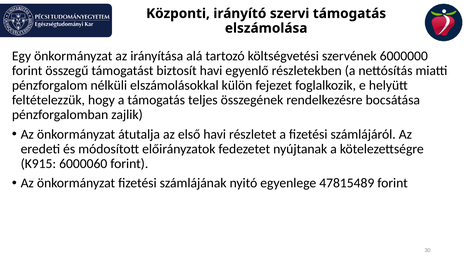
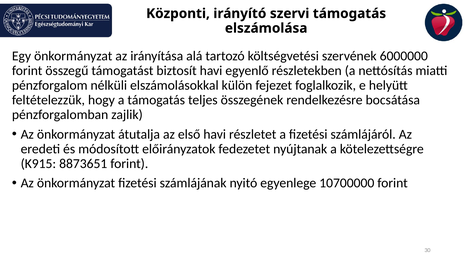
6000060: 6000060 -> 8873651 (83, 164)
47815489: 47815489 -> 10700000 (347, 183)
